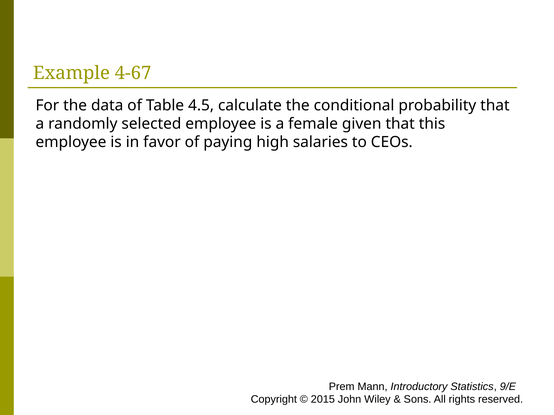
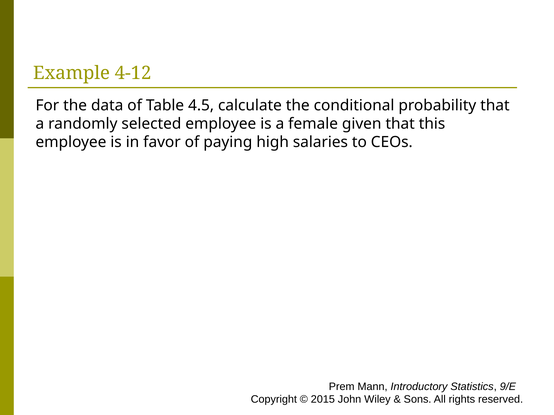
4-67: 4-67 -> 4-12 (133, 73)
